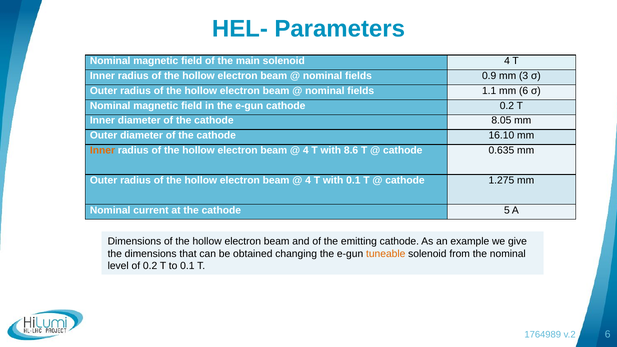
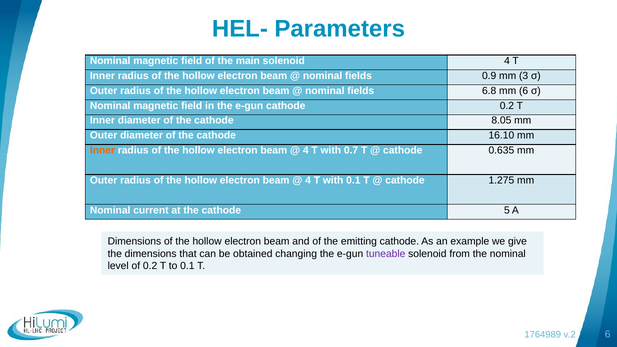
1.1: 1.1 -> 6.8 (489, 91)
8.6: 8.6 -> 0.7 (351, 150)
tuneable colour: orange -> purple (386, 254)
